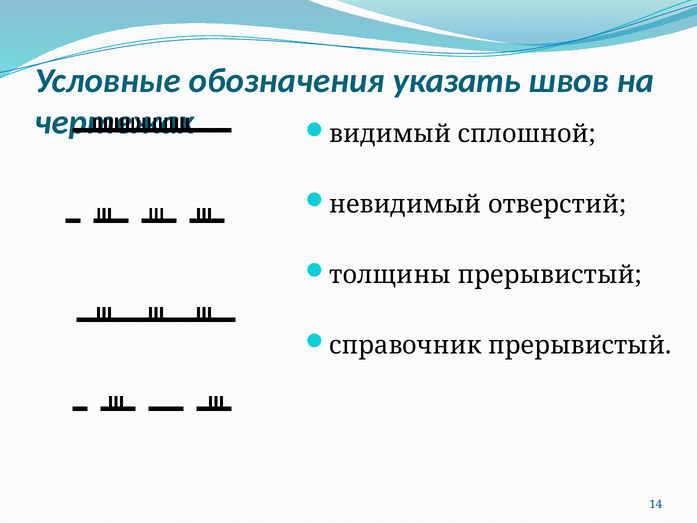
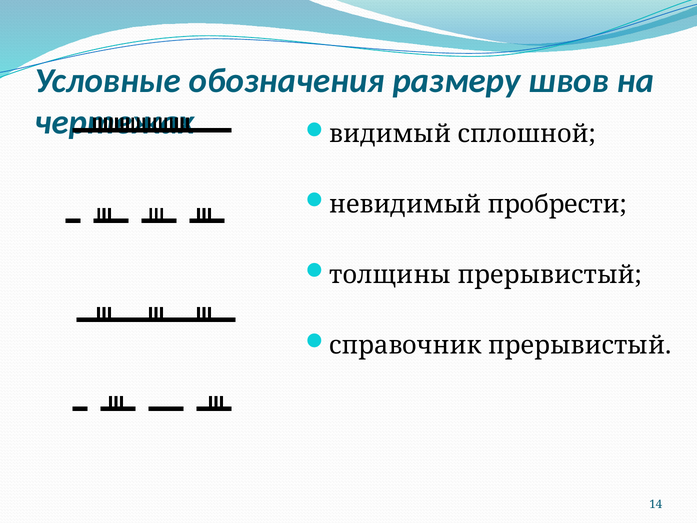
указать: указать -> размеру (457, 80)
отверстий: отверстий -> пробрести (557, 204)
